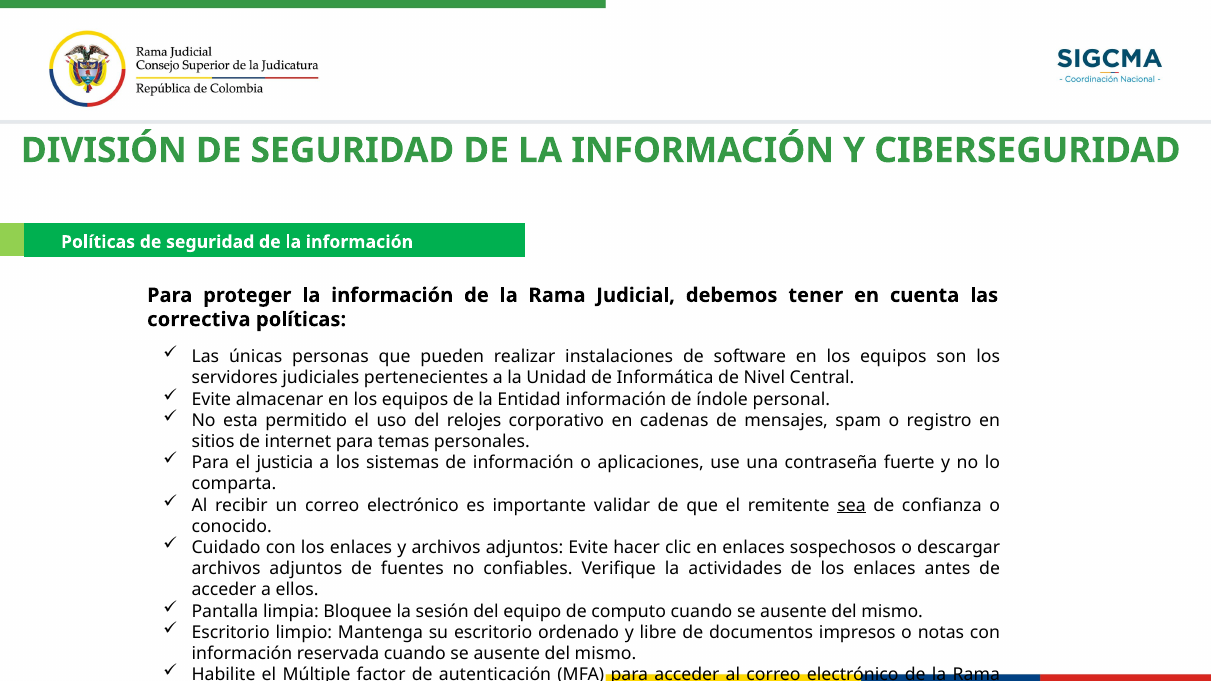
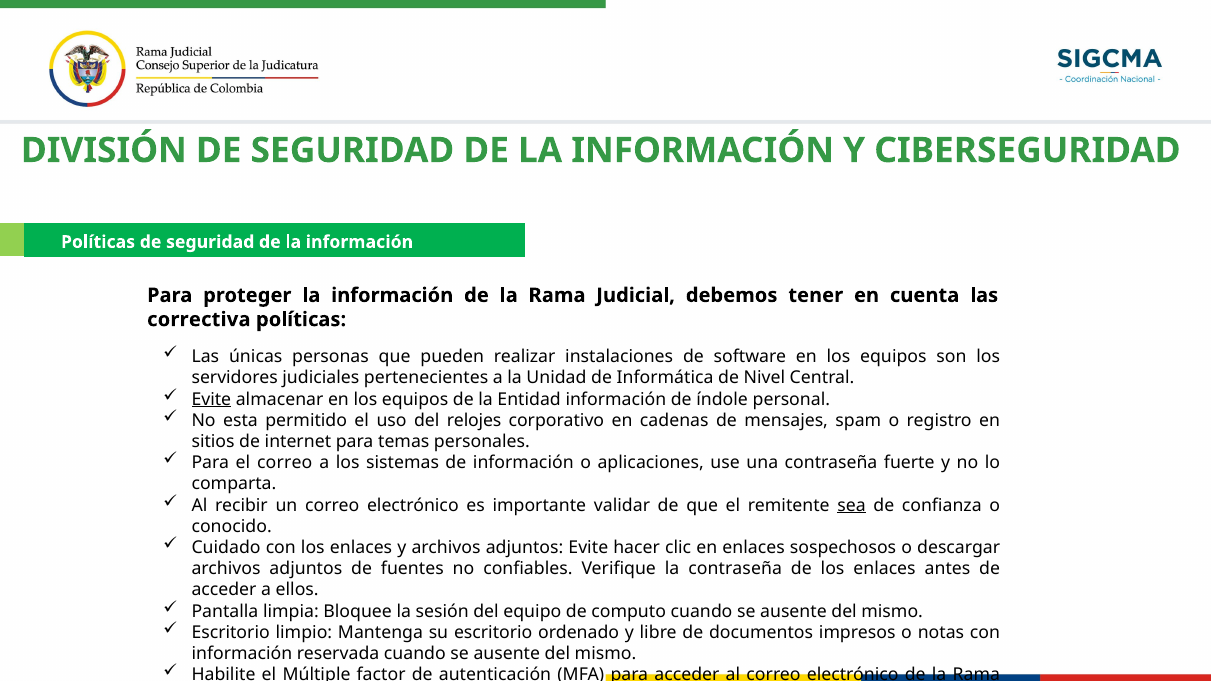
Evite underline: none -> present (211, 399)
el justicia: justicia -> correo (285, 463)
la actividades: actividades -> contraseña (735, 569)
